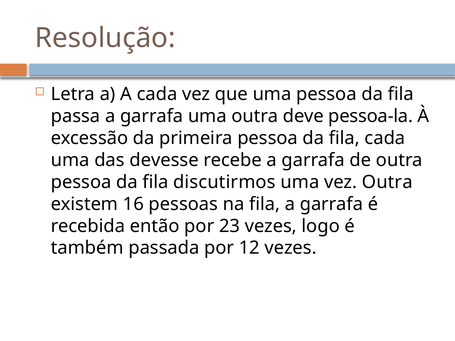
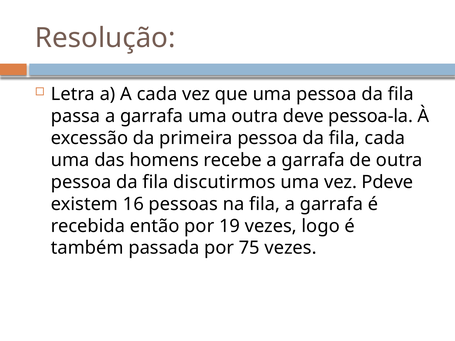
devesse: devesse -> homens (164, 160)
vez Outra: Outra -> Pdeve (387, 182)
23: 23 -> 19 (229, 226)
12: 12 -> 75 (249, 248)
